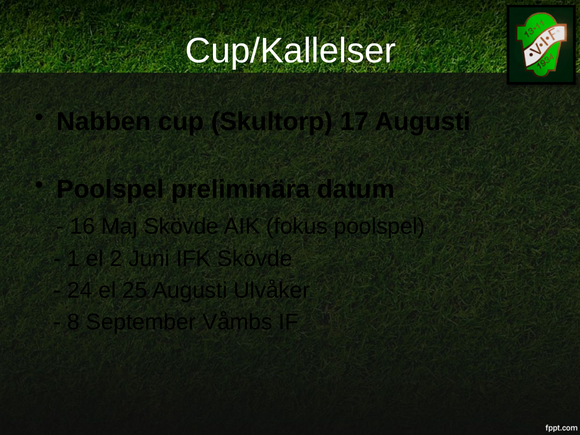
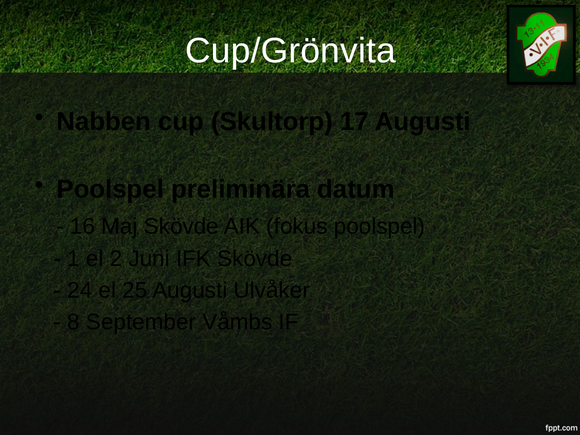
Cup/Kallelser: Cup/Kallelser -> Cup/Grönvita (290, 51)
